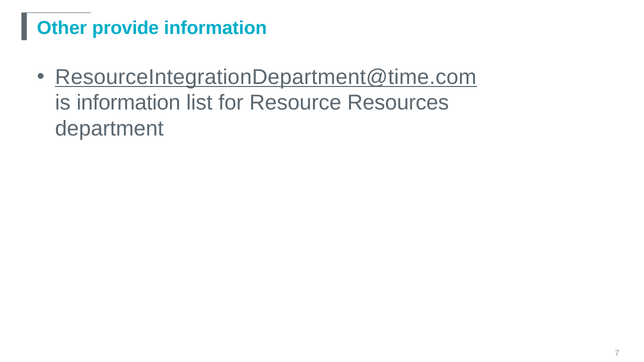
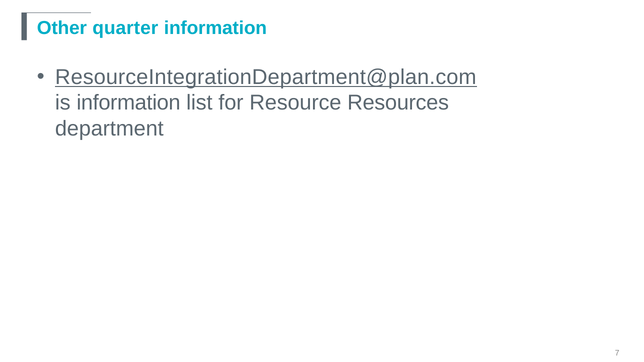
provide: provide -> quarter (125, 28)
ResourceIntegrationDepartment@time.com: ResourceIntegrationDepartment@time.com -> ResourceIntegrationDepartment@plan.com (266, 77)
